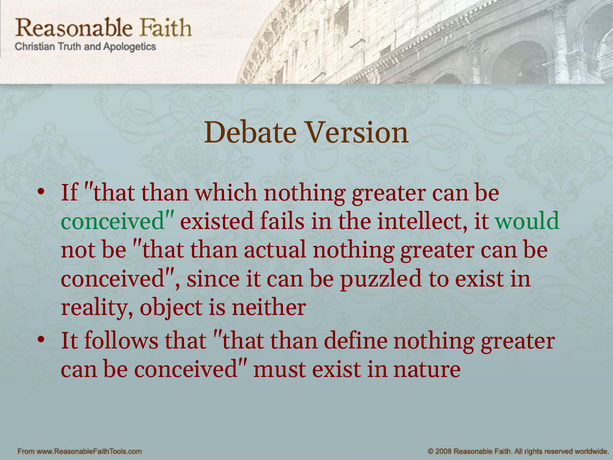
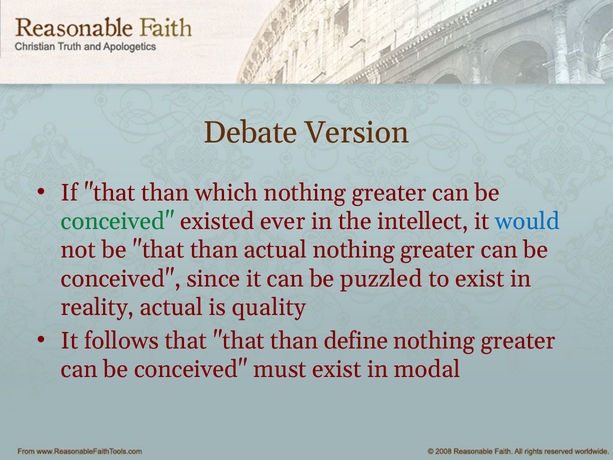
fails: fails -> ever (283, 221)
would colour: green -> blue (528, 221)
reality object: object -> actual (172, 307)
neither: neither -> quality (269, 307)
nature: nature -> modal (427, 369)
